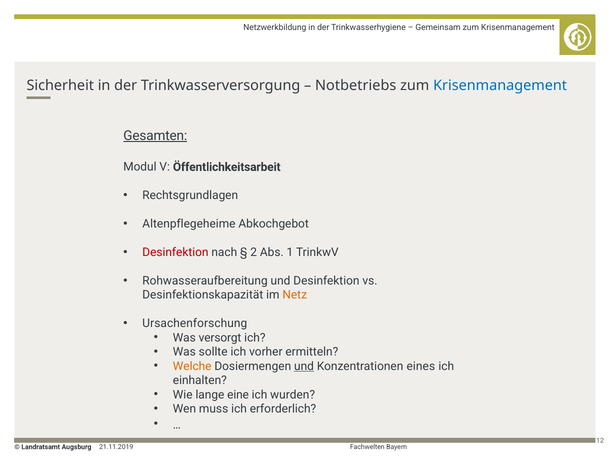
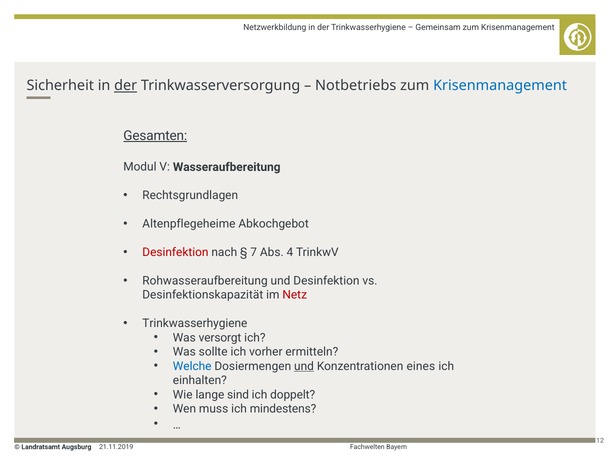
der underline: none -> present (126, 86)
Öffentlichkeitsarbeit: Öffentlichkeitsarbeit -> Wasseraufbereitung (227, 167)
2: 2 -> 7 (254, 253)
1: 1 -> 4 (290, 253)
Netz colour: orange -> red (295, 295)
Ursachenforschung: Ursachenforschung -> Trinkwasserhygiene (195, 324)
Welche colour: orange -> blue (192, 367)
eine: eine -> sind (238, 395)
wurden: wurden -> doppelt (293, 395)
erforderlich: erforderlich -> mindestens (283, 409)
